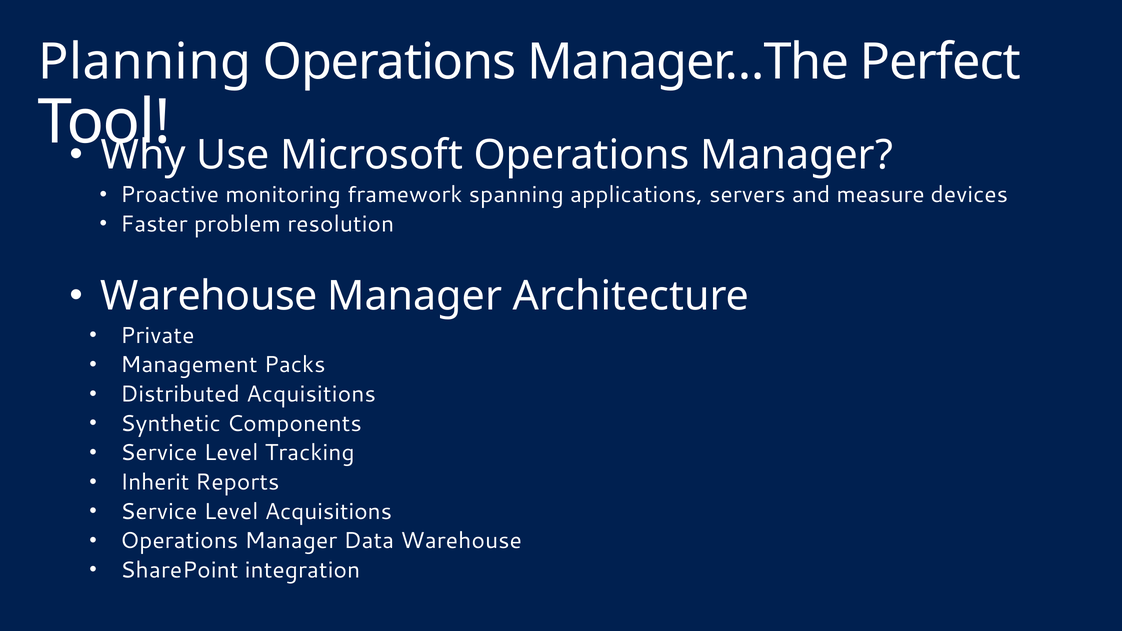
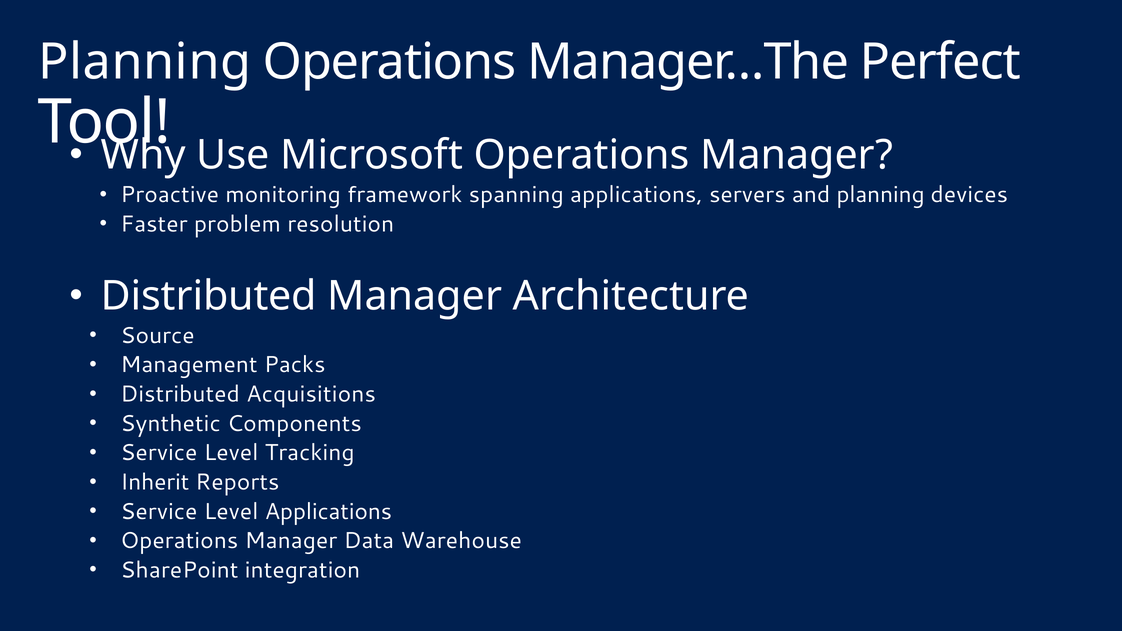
and measure: measure -> planning (881, 195)
Warehouse: Warehouse -> Distributed (209, 296)
Private: Private -> Source (157, 336)
Level Acquisitions: Acquisitions -> Applications (328, 511)
